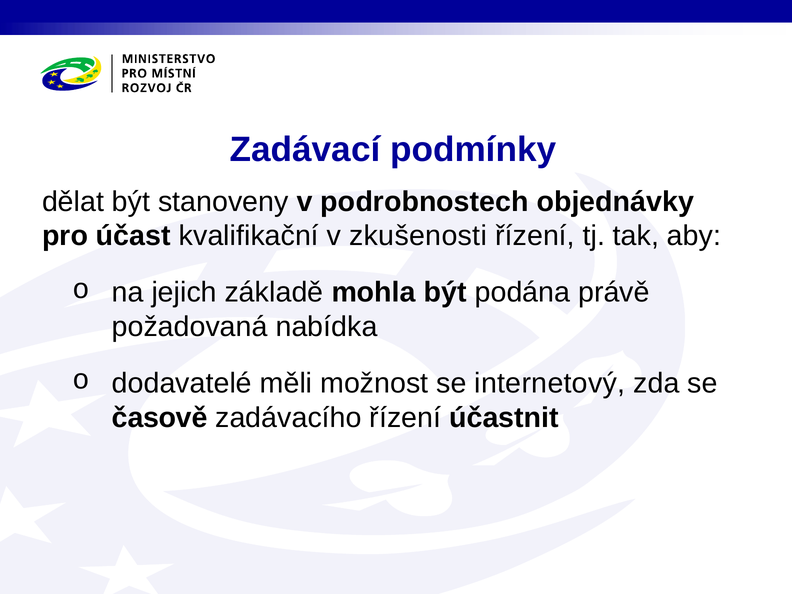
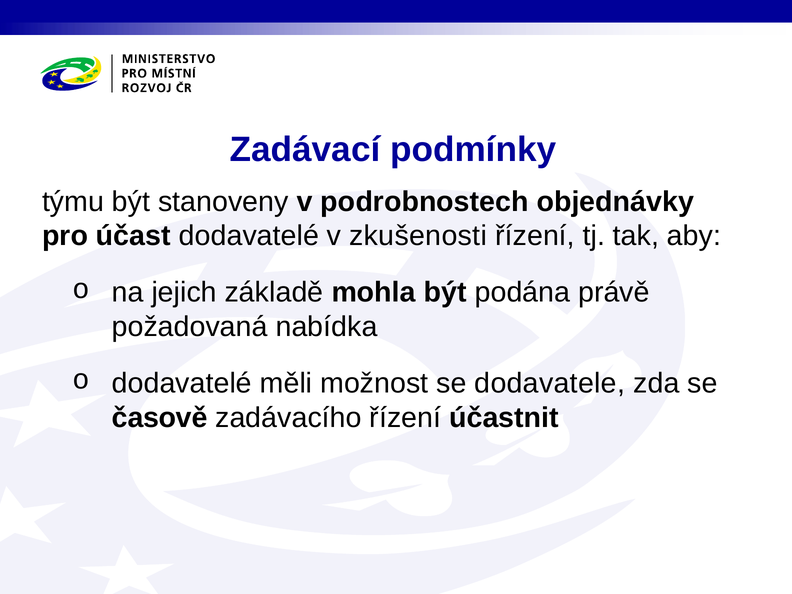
dělat: dělat -> týmu (73, 202)
účast kvalifikační: kvalifikační -> dodavatelé (249, 236)
internetový: internetový -> dodavatele (550, 383)
